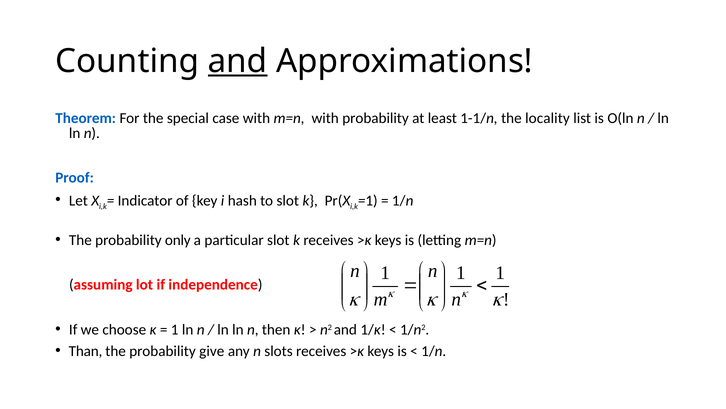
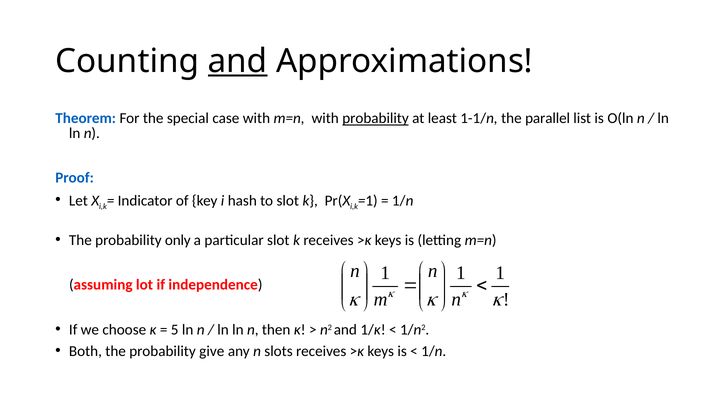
probability underline: none -> present (376, 118)
locality: locality -> parallel (548, 118)
1: 1 -> 5 (175, 329)
Than: Than -> Both (85, 351)
